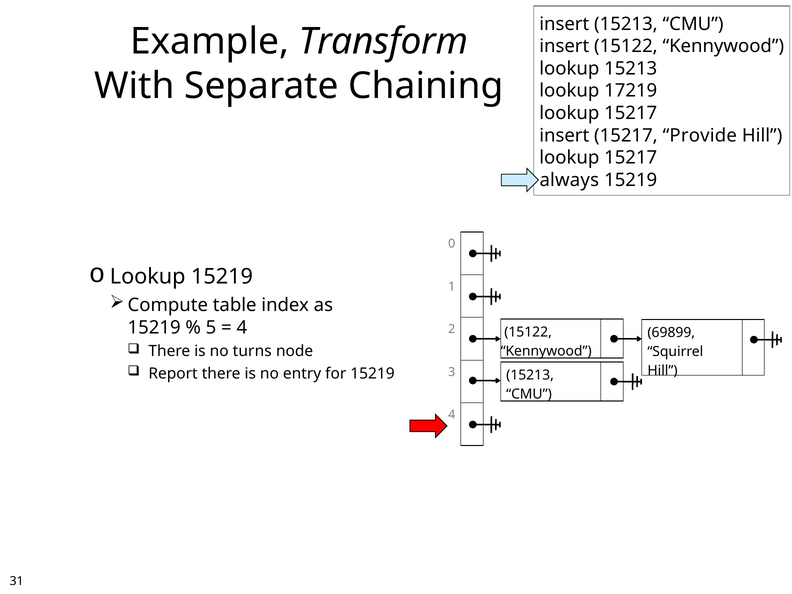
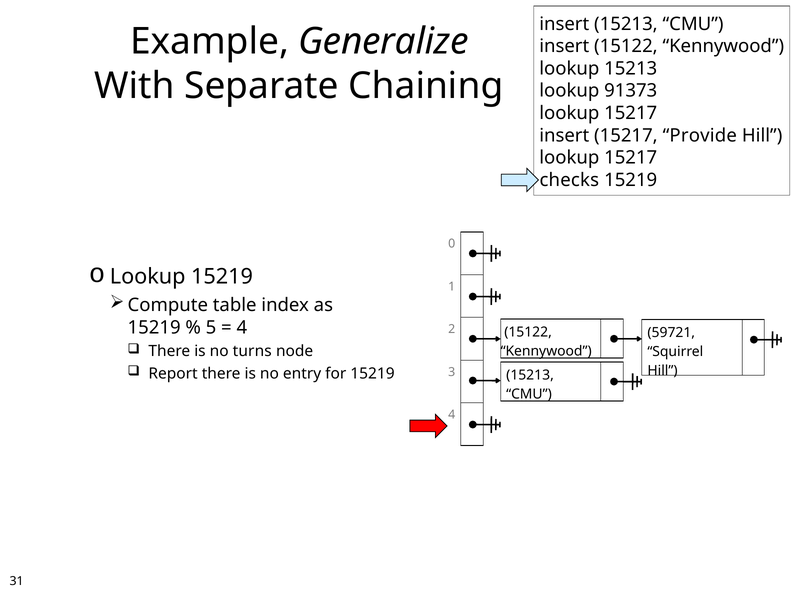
Transform: Transform -> Generalize (383, 41)
17219: 17219 -> 91373 (631, 91)
always: always -> checks (569, 180)
69899: 69899 -> 59721 (671, 333)
